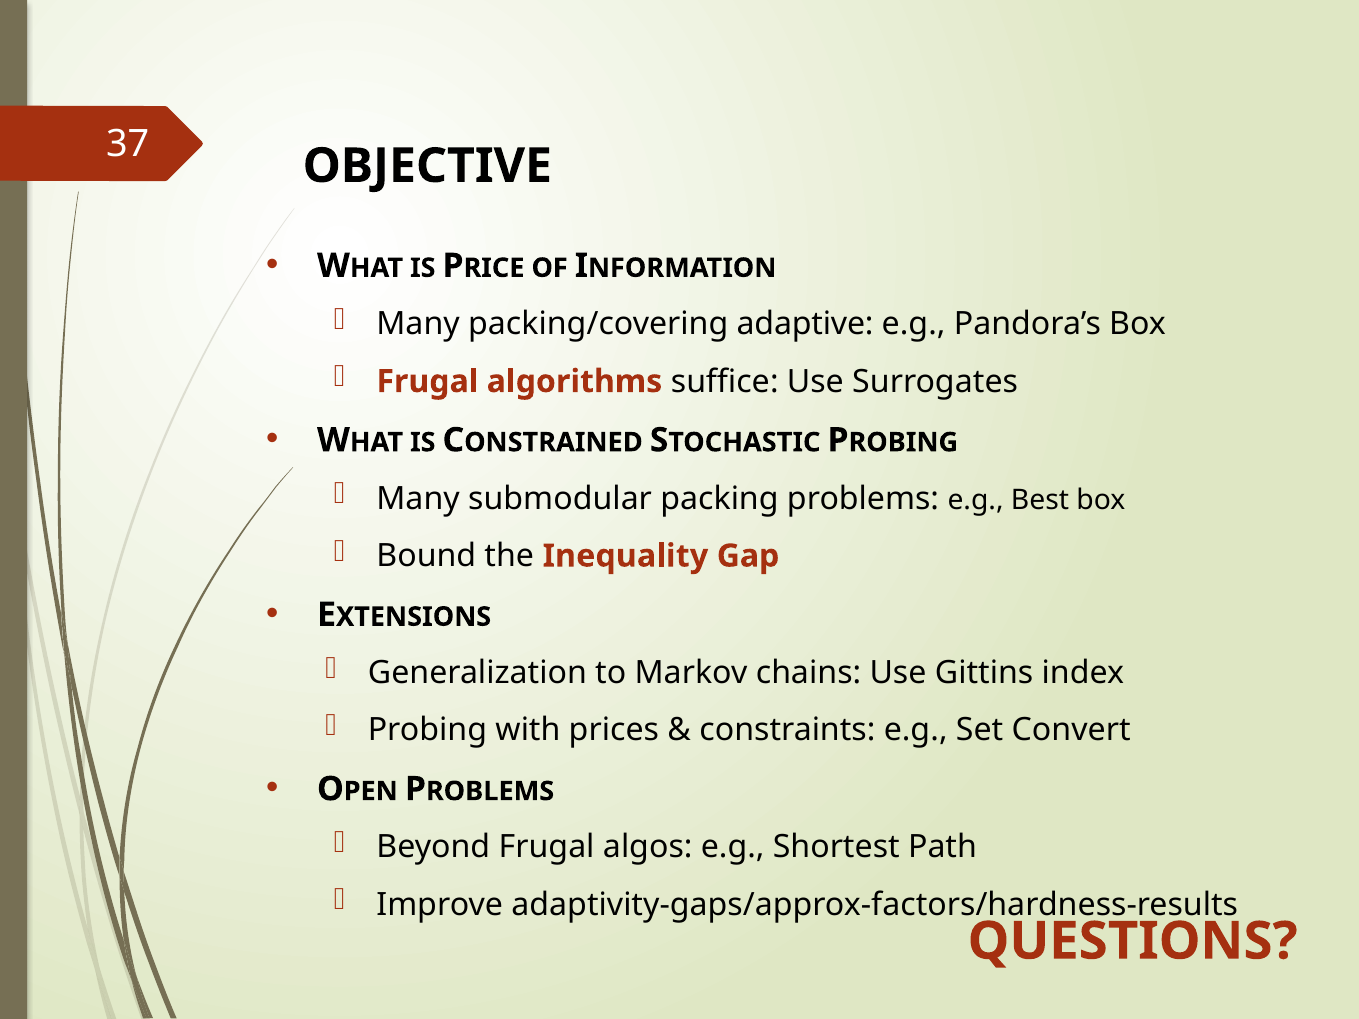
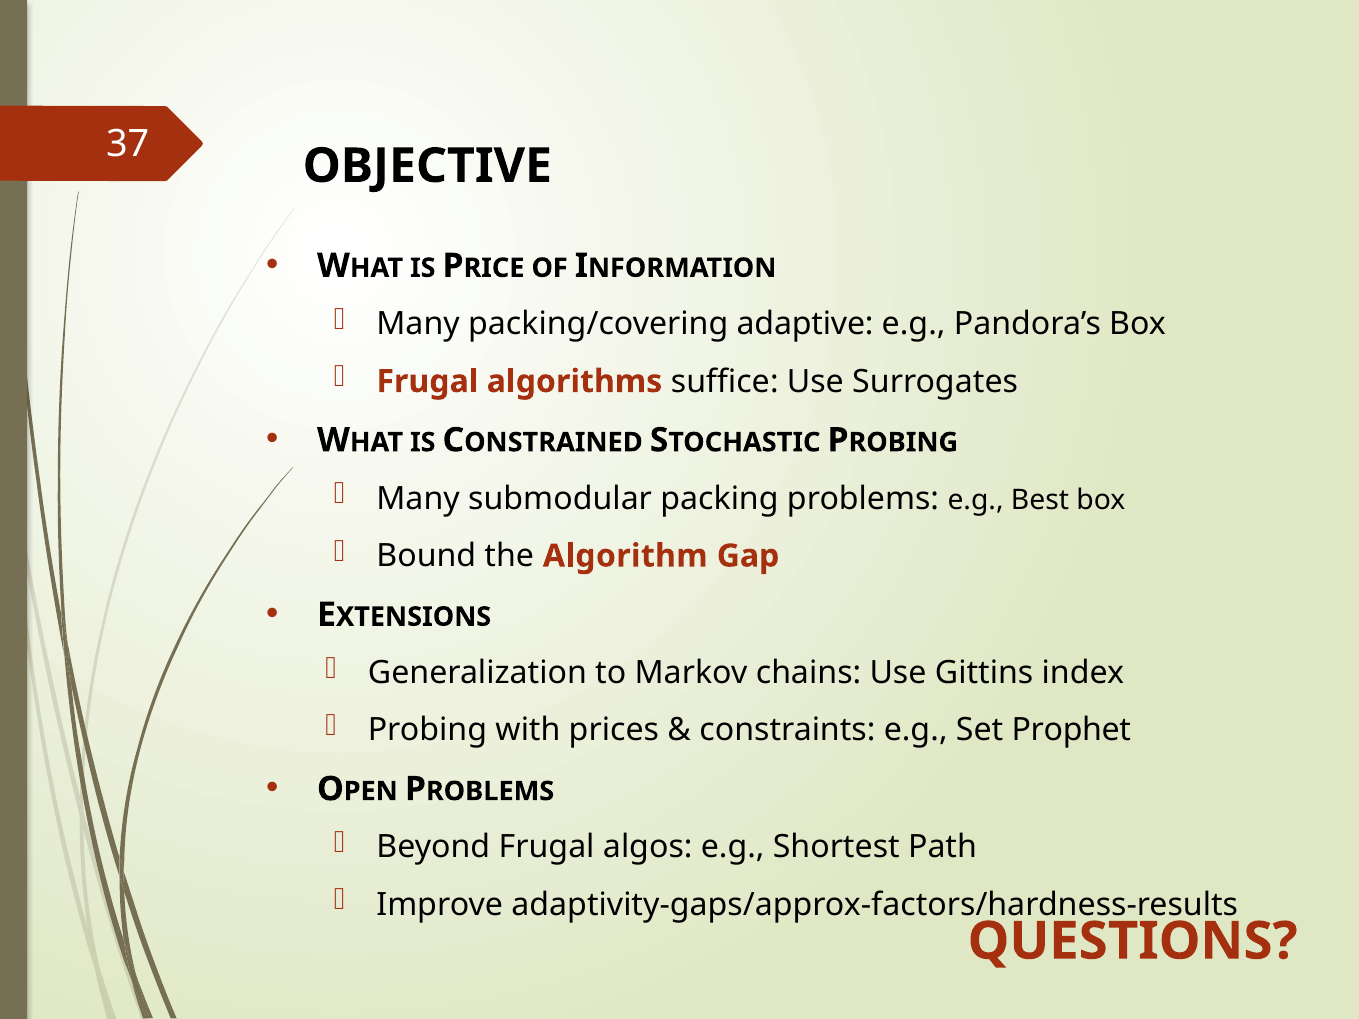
Inequality: Inequality -> Algorithm (625, 556)
Convert: Convert -> Prophet (1071, 731)
